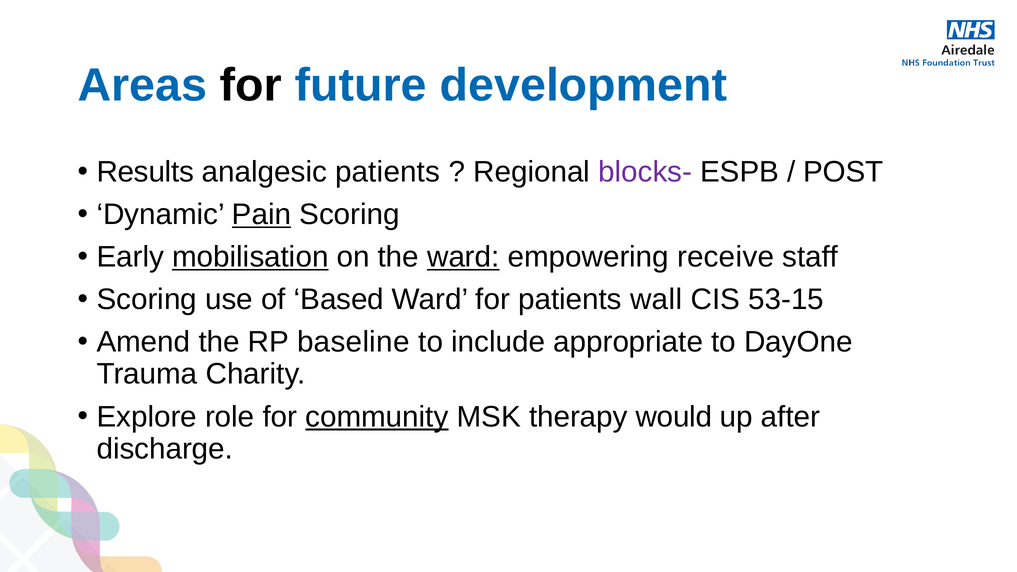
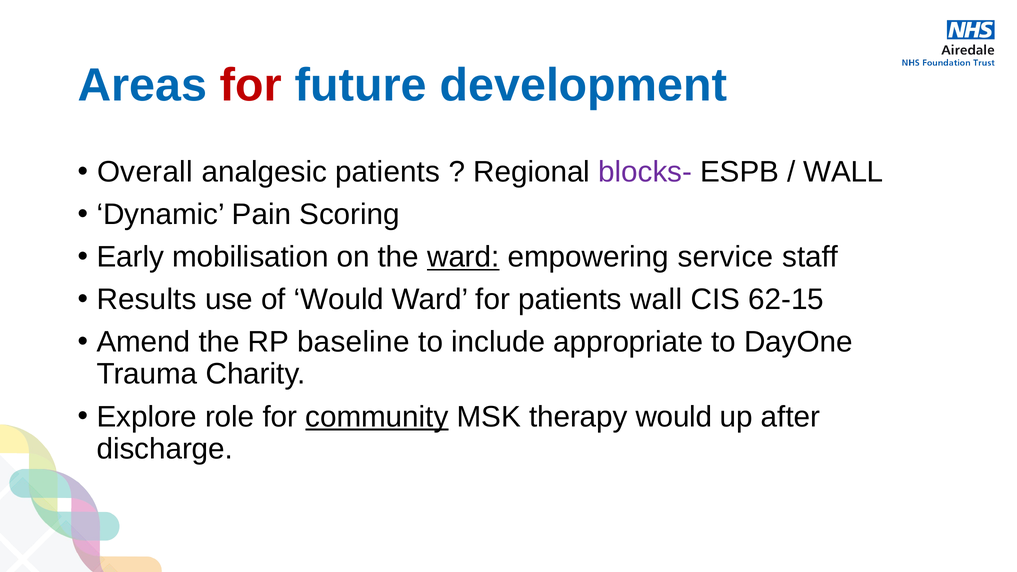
for colour: black -> red (251, 85)
Results: Results -> Overall (145, 172)
POST: POST -> WALL (843, 172)
Pain underline: present -> none (262, 214)
mobilisation underline: present -> none (250, 257)
receive: receive -> service (726, 257)
Scoring: Scoring -> Results (147, 300)
of Based: Based -> Would (339, 300)
53-15: 53-15 -> 62-15 (786, 300)
